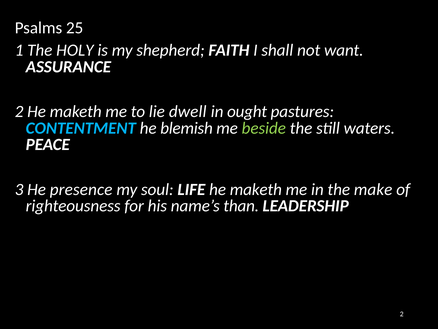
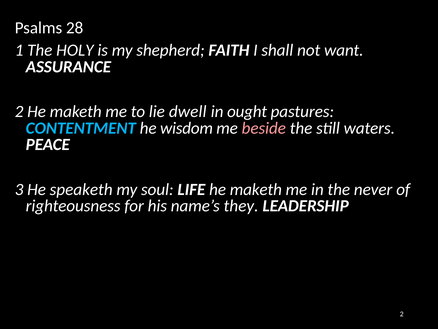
25: 25 -> 28 (75, 28)
blemish: blemish -> wisdom (187, 128)
beside colour: light green -> pink (264, 128)
presence: presence -> speaketh (81, 189)
make: make -> never (373, 189)
than: than -> they (241, 205)
